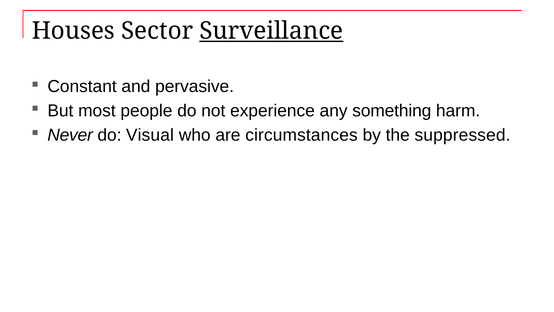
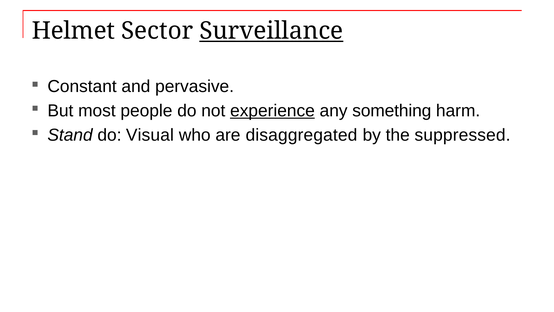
Houses: Houses -> Helmet (73, 31)
experience underline: none -> present (272, 111)
Never: Never -> Stand (70, 135)
circumstances: circumstances -> disaggregated (301, 135)
